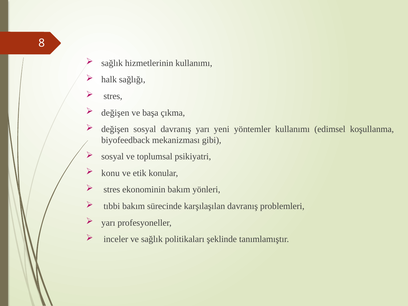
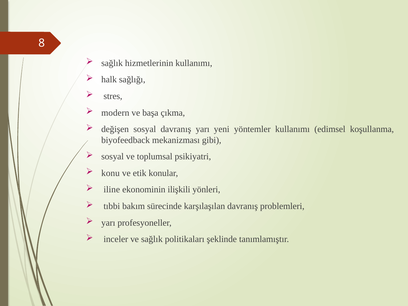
değişen: değişen -> modern (115, 113)
stres: stres -> iline (112, 190)
ekonominin bakım: bakım -> ilişkili (179, 190)
